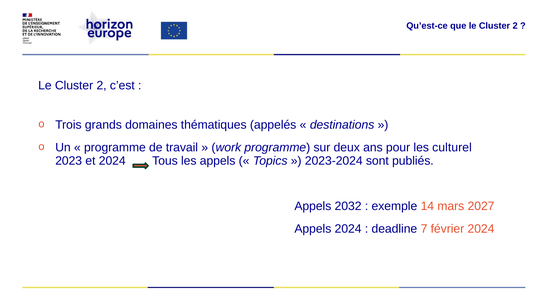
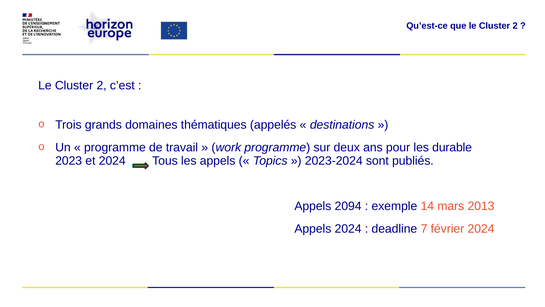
culturel: culturel -> durable (452, 147)
2032: 2032 -> 2094 (348, 206)
2027: 2027 -> 2013 (481, 206)
